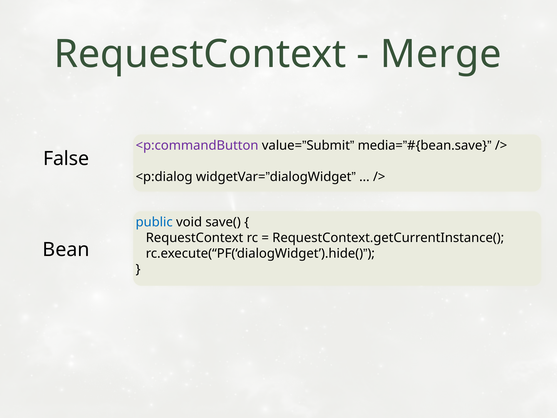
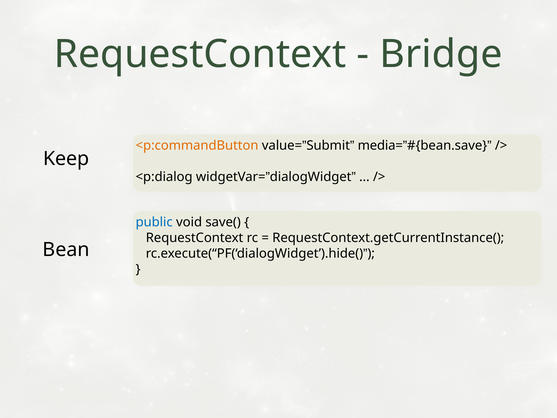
Merge: Merge -> Bridge (441, 54)
<p:commandButton colour: purple -> orange (197, 145)
False: False -> Keep (66, 159)
